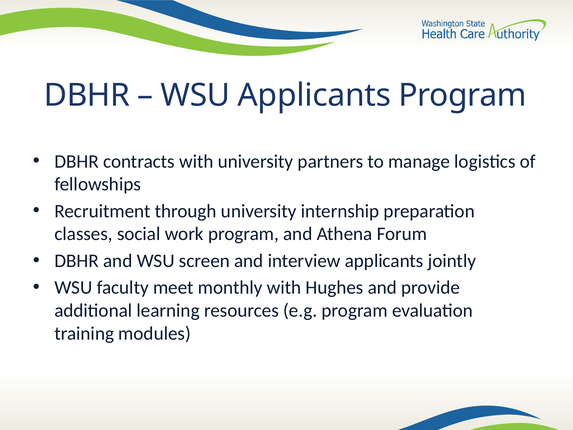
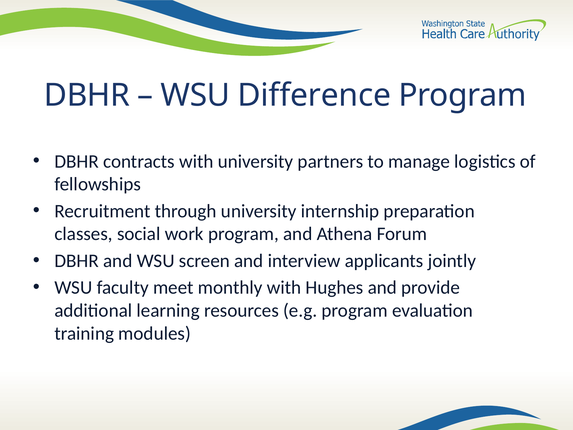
WSU Applicants: Applicants -> Difference (314, 95)
